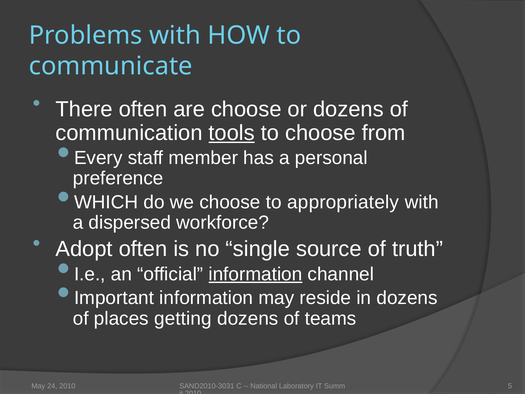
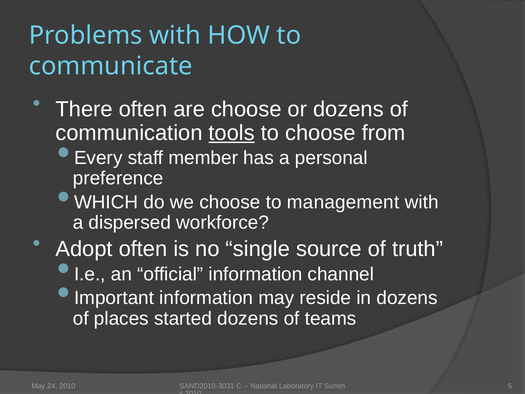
appropriately: appropriately -> management (343, 202)
information underline: present -> none (255, 274)
getting: getting -> started (183, 318)
